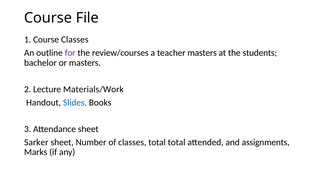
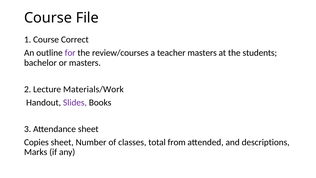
Course Classes: Classes -> Correct (75, 40)
Slides colour: blue -> purple (75, 102)
Sarker: Sarker -> Copies (36, 142)
total total: total -> from (177, 142)
assignments: assignments -> descriptions (266, 142)
